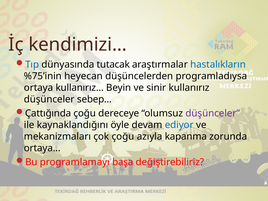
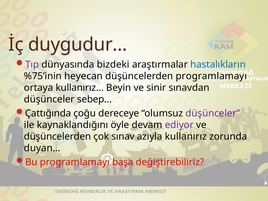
kendimizi…: kendimizi… -> duygudur… (78, 45)
Tıp colour: blue -> purple (32, 65)
tutacak: tutacak -> bizdeki (113, 65)
düşüncelerden programladıysa: programladıysa -> programlamayı (211, 76)
kullanırız: kullanırız -> sınavdan (189, 88)
ediyor colour: blue -> purple (179, 125)
mekanizmaları: mekanizmaları -> düşüncelerden (58, 137)
çok çoğu: çoğu -> sınav (123, 137)
kapanma: kapanma -> kullanırız (186, 137)
ortaya…: ortaya… -> duyan… (42, 148)
